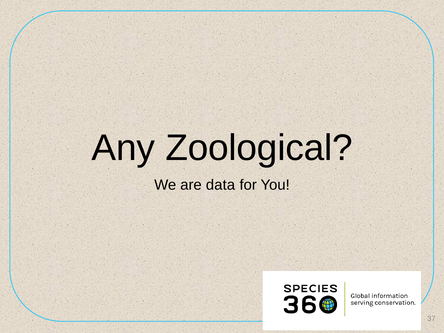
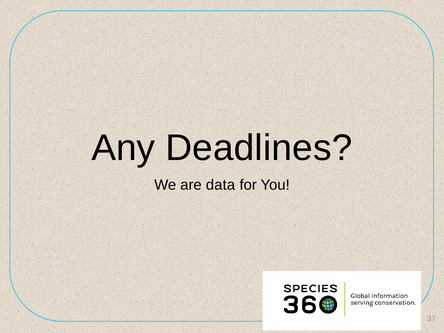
Zoological: Zoological -> Deadlines (259, 148)
